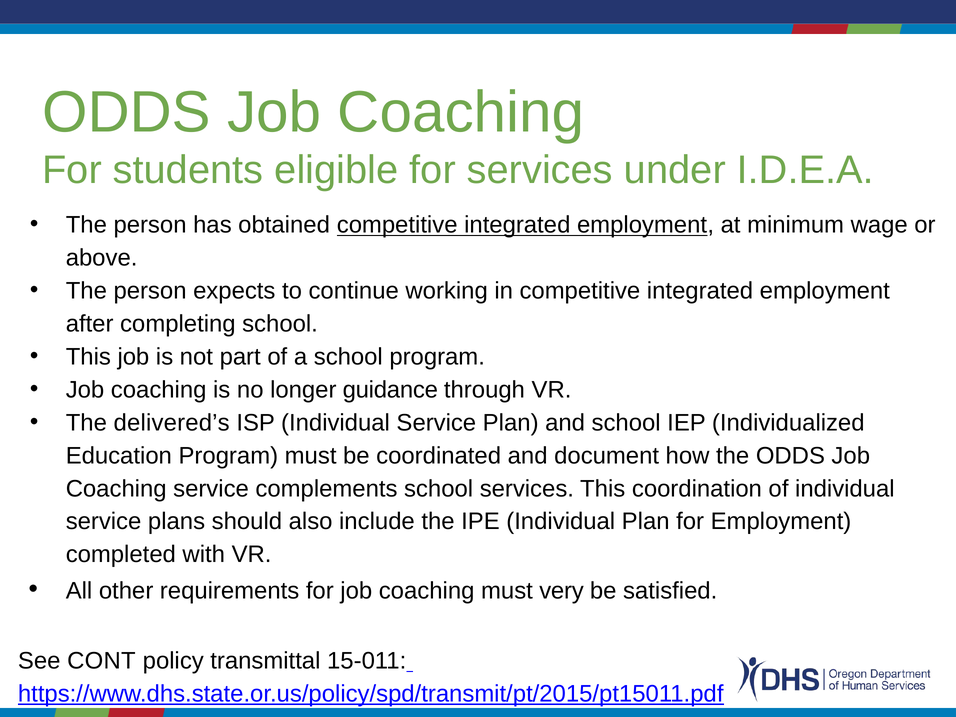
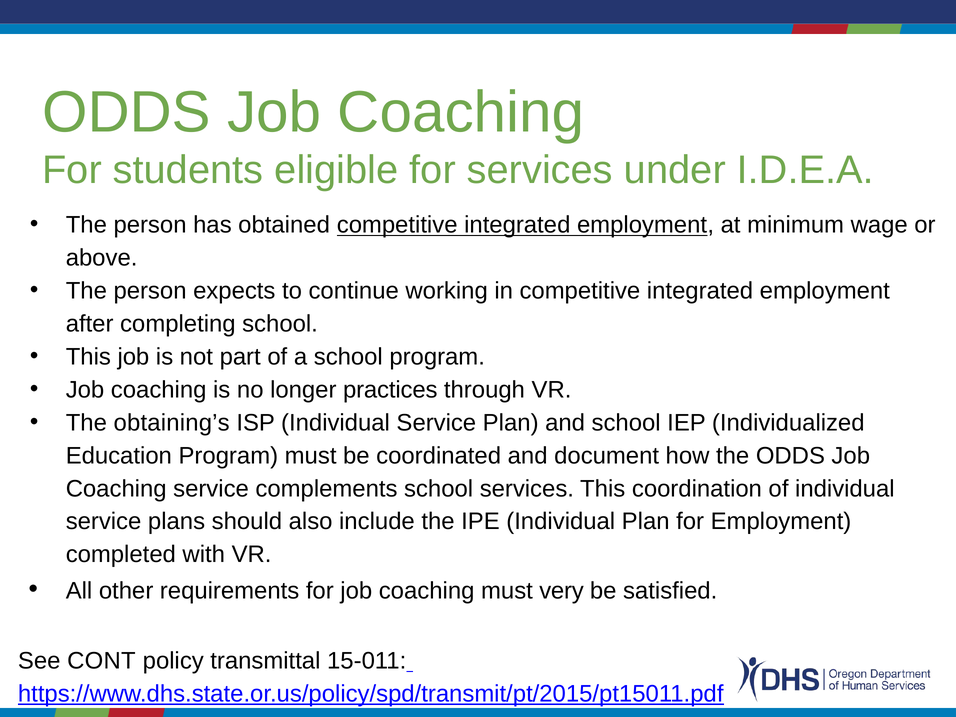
guidance: guidance -> practices (390, 390)
delivered’s: delivered’s -> obtaining’s (172, 423)
